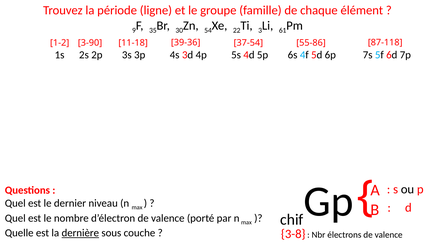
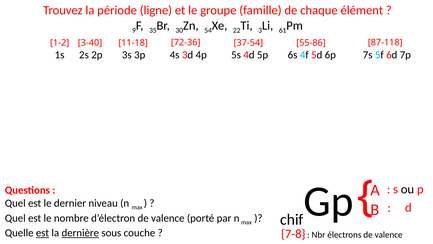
3-90: 3-90 -> 3-40 (90, 43)
39-36: 39-36 -> 72-36 (186, 42)
est underline: none -> present (43, 233)
3-8: 3-8 -> 7-8 (293, 234)
